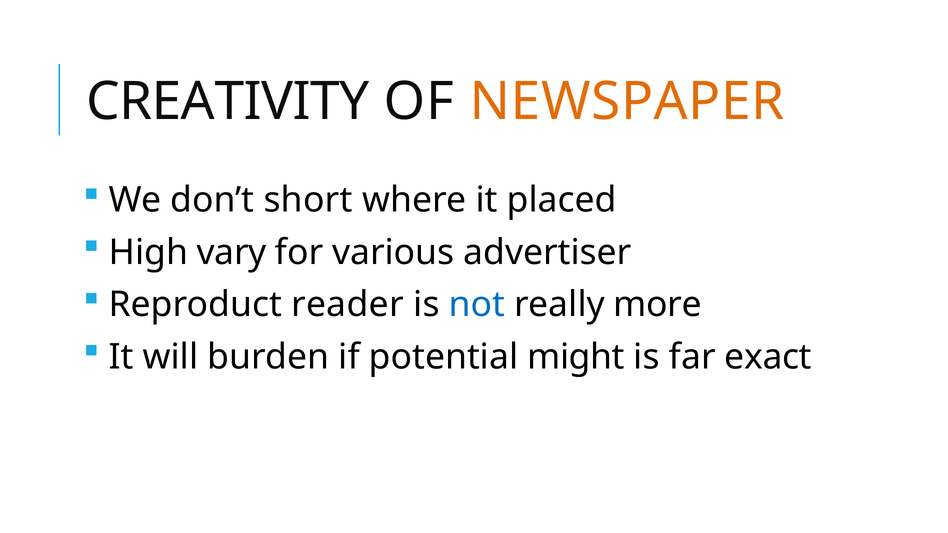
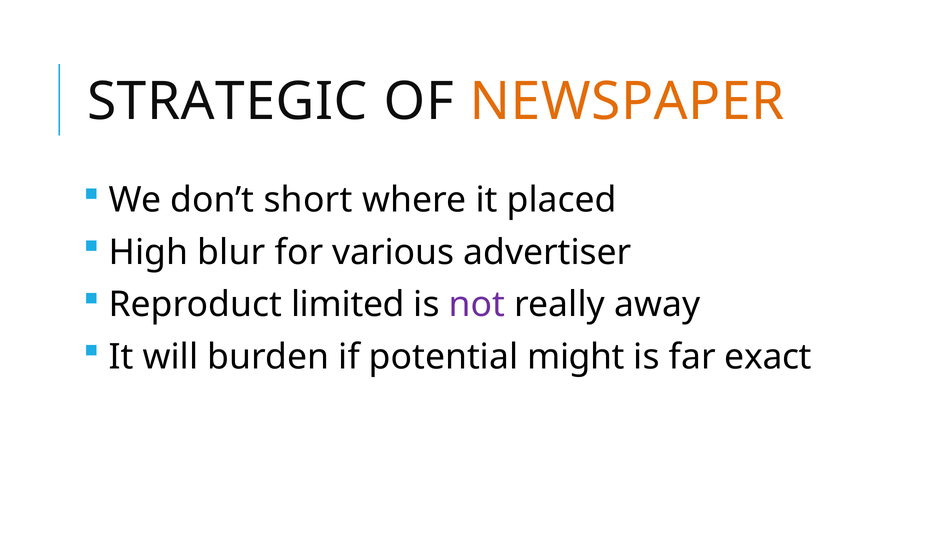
CREATIVITY: CREATIVITY -> STRATEGIC (227, 102)
vary: vary -> blur (231, 253)
reader: reader -> limited (348, 305)
not colour: blue -> purple (477, 305)
more: more -> away (657, 305)
